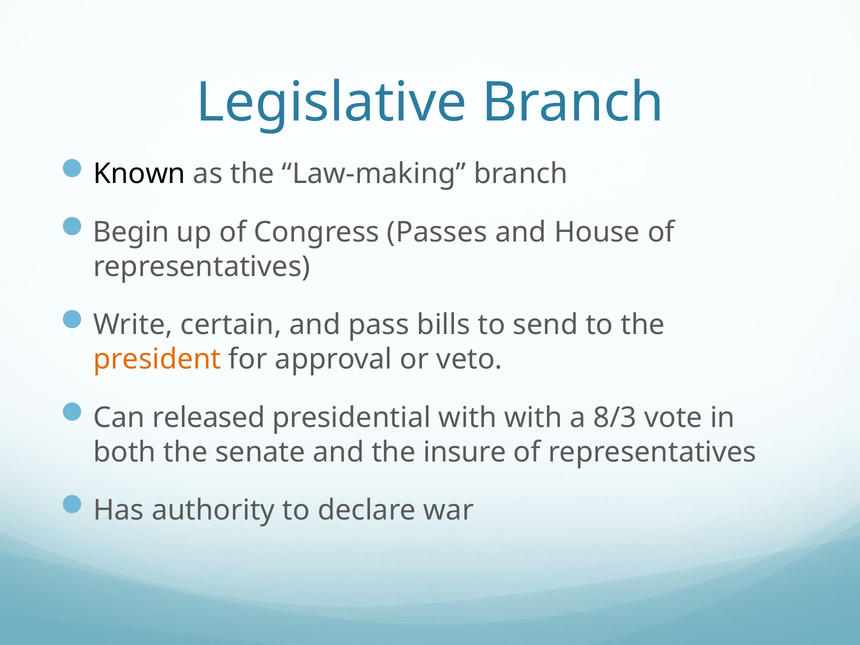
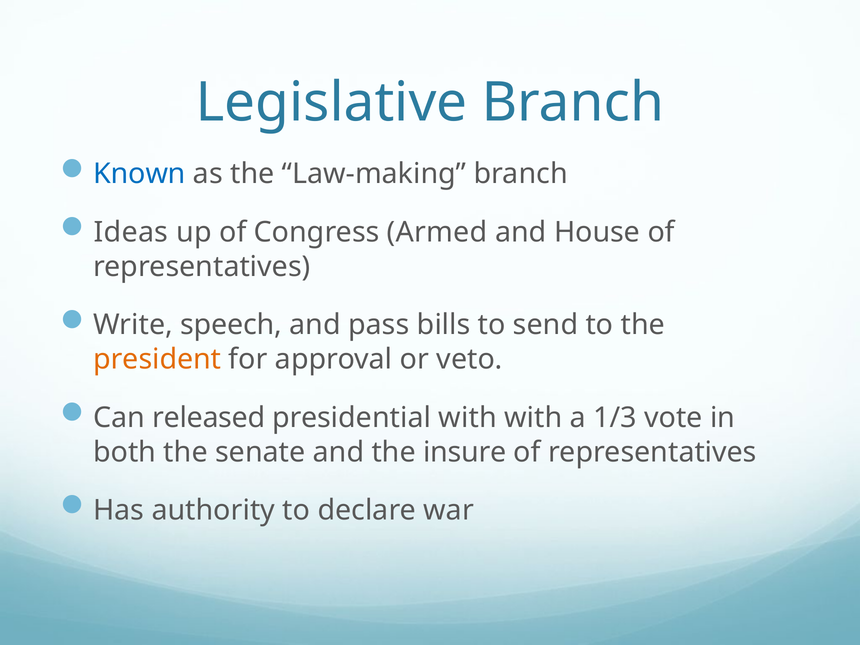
Known colour: black -> blue (139, 174)
Begin: Begin -> Ideas (131, 232)
Passes: Passes -> Armed (437, 232)
certain: certain -> speech (231, 325)
8/3: 8/3 -> 1/3 (615, 418)
